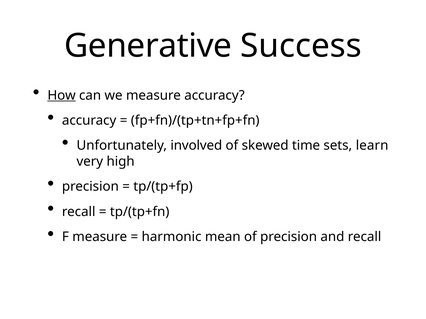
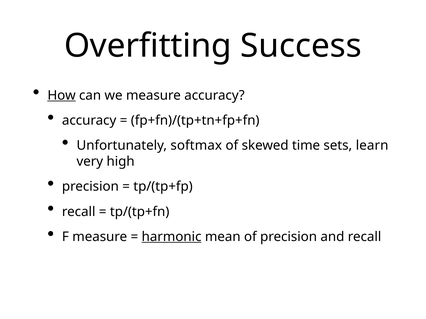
Generative: Generative -> Overfitting (148, 46)
involved: involved -> softmax (196, 146)
harmonic underline: none -> present (172, 237)
